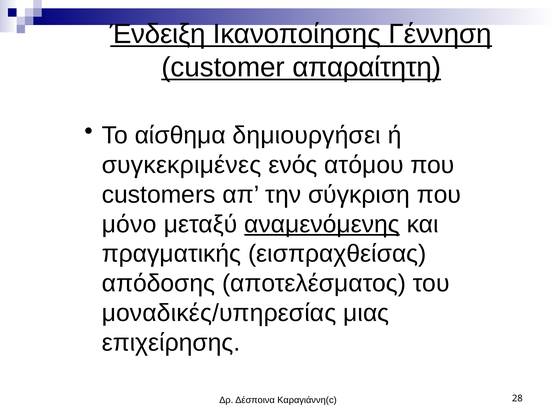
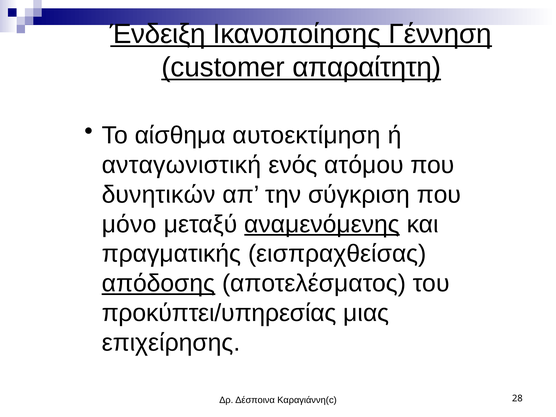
δημιουργήσει: δημιουργήσει -> αυτοεκτίμηση (307, 135)
συγκεκριμένες: συγκεκριμένες -> ανταγωνιστική (181, 165)
customers: customers -> δυνητικών (159, 195)
απόδοσης underline: none -> present (158, 284)
μοναδικές/υπηρεσίας: μοναδικές/υπηρεσίας -> προκύπτει/υπηρεσίας (219, 313)
